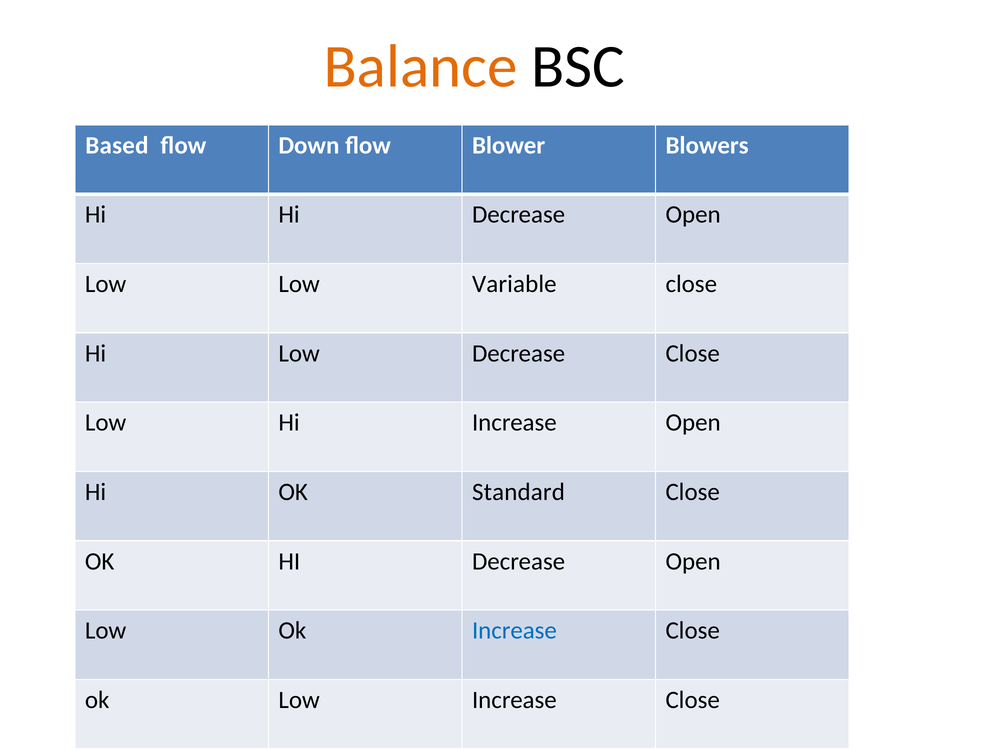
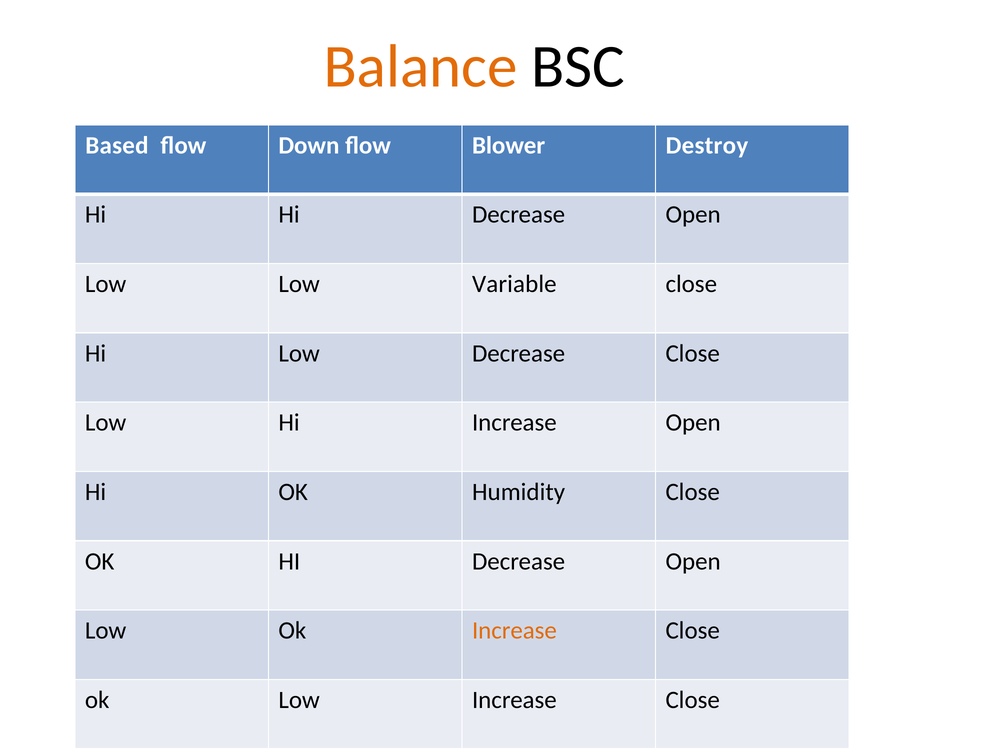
Blowers: Blowers -> Destroy (707, 145)
Standard: Standard -> Humidity (519, 492)
Increase colour: blue -> orange (514, 631)
